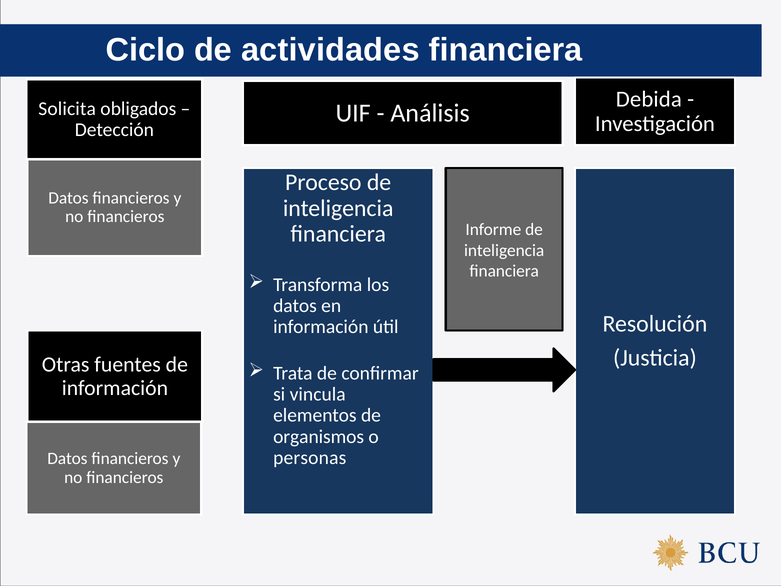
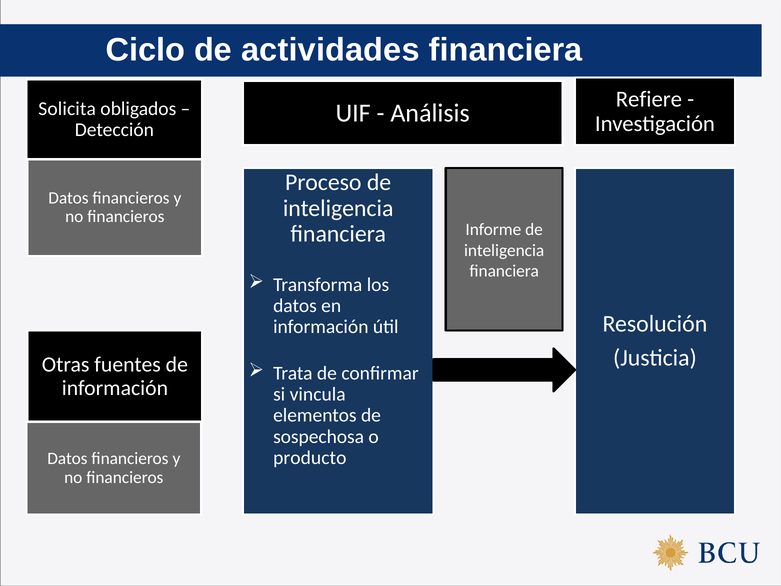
Debida: Debida -> Refiere (649, 99)
organismos: organismos -> sospechosa (319, 436)
personas: personas -> producto (310, 458)
